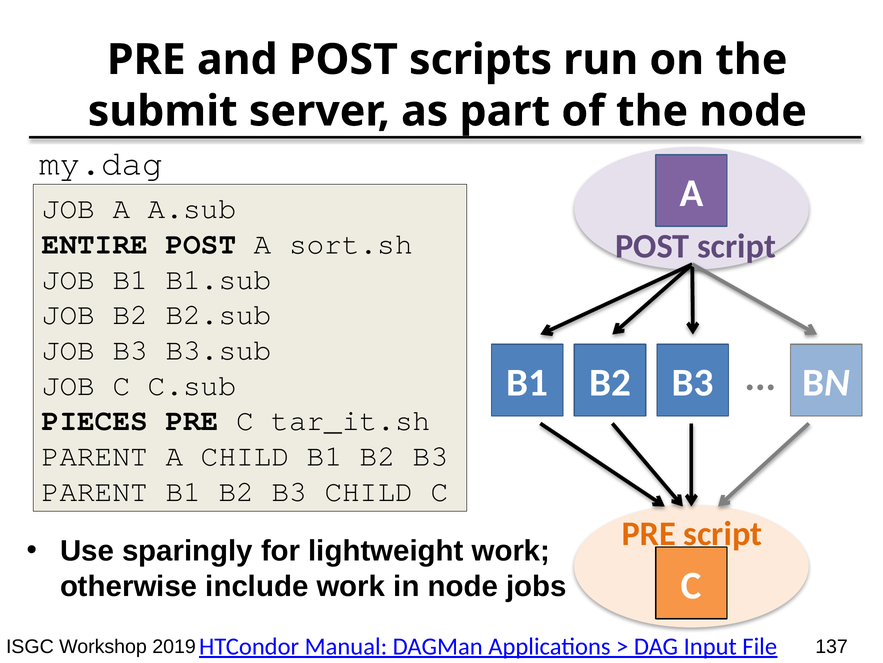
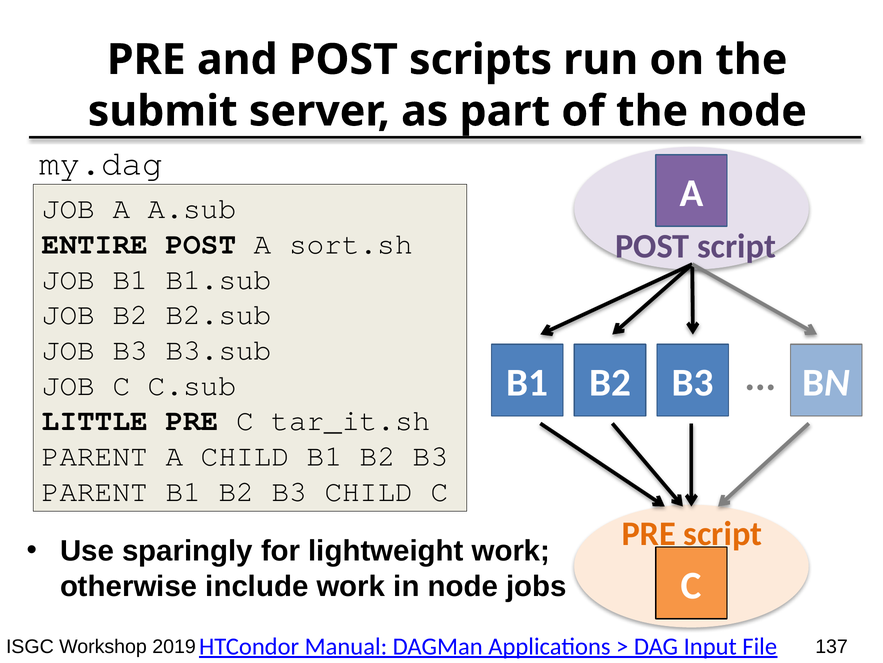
PIECES: PIECES -> LITTLE (95, 420)
